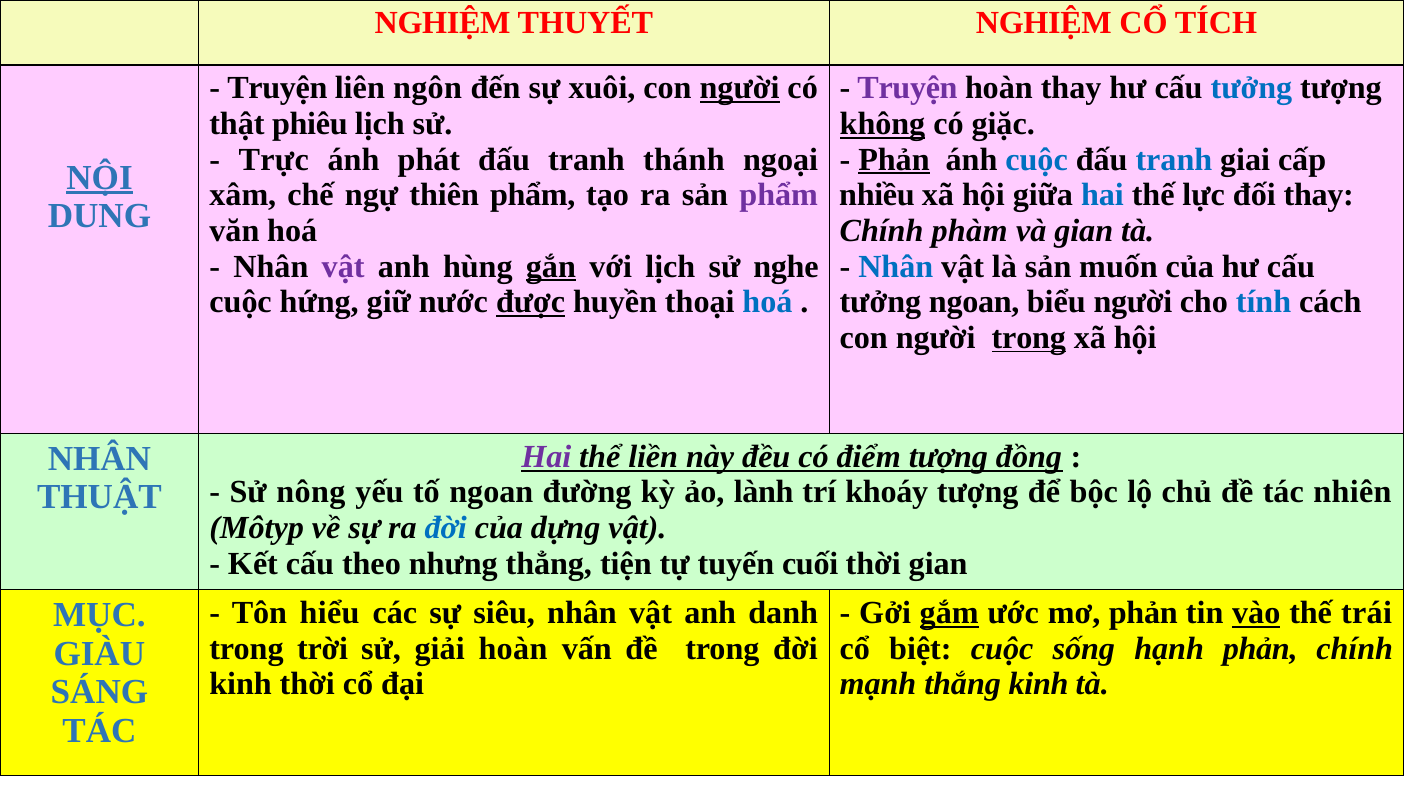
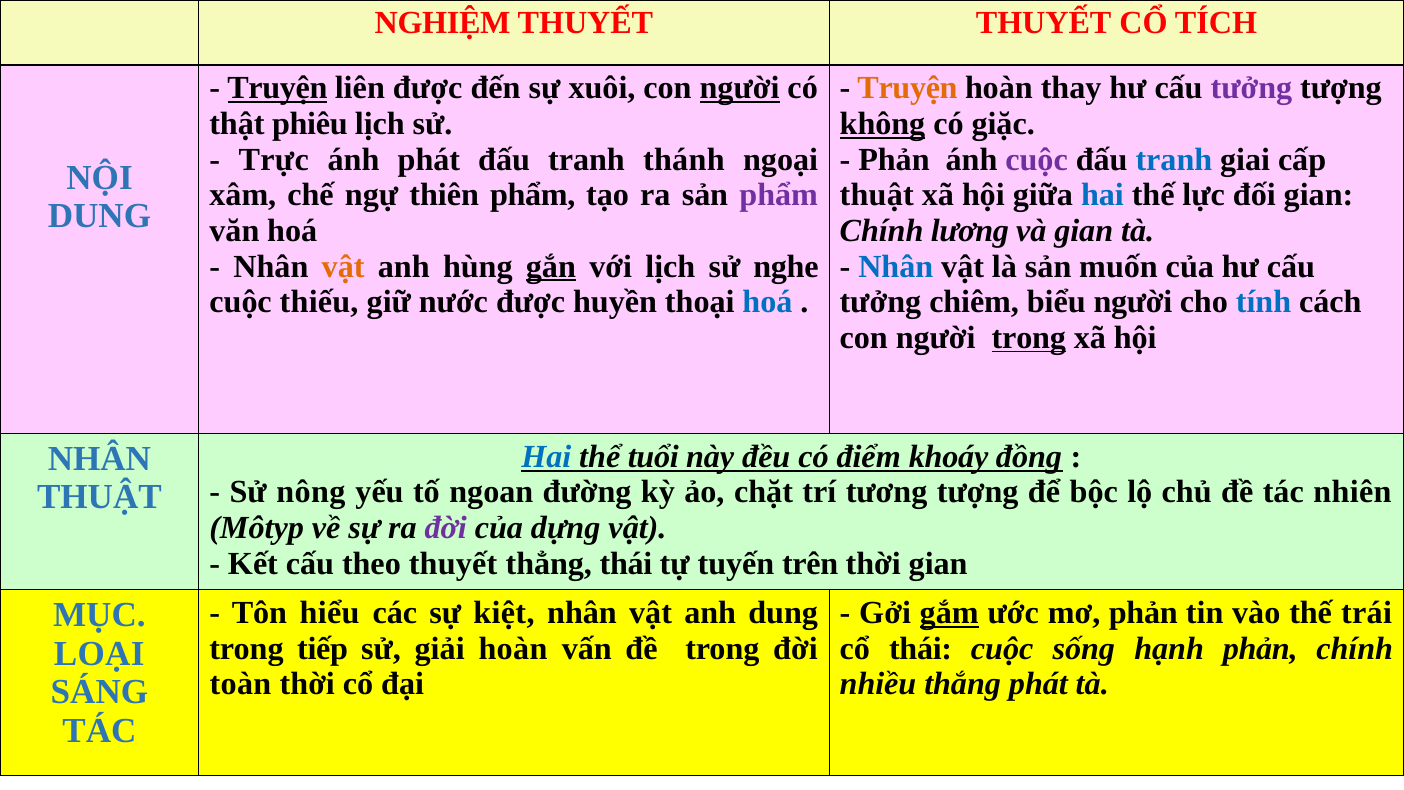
THUYẾT NGHIỆM: NGHIỆM -> THUYẾT (1044, 23)
Truyện underline: none -> present (277, 88)
liên ngôn: ngôn -> được (428, 88)
Truyện colour: purple -> orange (908, 88)
tưởng colour: blue -> purple (1251, 88)
Phản underline: present -> none (894, 159)
cuộc colour: blue -> purple (1037, 159)
NỘI underline: present -> none (100, 177)
nhiều: nhiều -> thuật (877, 195)
đối thay: thay -> gian (1319, 195)
phàm: phàm -> lương (970, 231)
vật colour: purple -> orange (343, 266)
hứng: hứng -> thiếu (319, 302)
được underline: present -> none (531, 302)
tưởng ngoan: ngoan -> chiêm (974, 302)
Hai colour: purple -> blue (546, 457)
liền: liền -> tuổi (653, 457)
điểm tượng: tượng -> khoáy (949, 457)
lành: lành -> chặt (764, 492)
khoáy: khoáy -> tương (887, 492)
đời colour: blue -> purple (446, 528)
theo nhưng: nhưng -> thuyết (453, 563)
thẳng tiện: tiện -> thái (626, 563)
cuối: cuối -> trên (810, 563)
siêu: siêu -> kiệt (504, 613)
anh danh: danh -> dung (783, 613)
vào underline: present -> none (1256, 613)
trời: trời -> tiếp (323, 648)
cổ biệt: biệt -> thái (921, 648)
GIÀU: GIÀU -> LOẠI (99, 653)
kinh: kinh -> toàn (240, 684)
mạnh: mạnh -> nhiều (878, 684)
thắng kinh: kinh -> phát (1038, 684)
